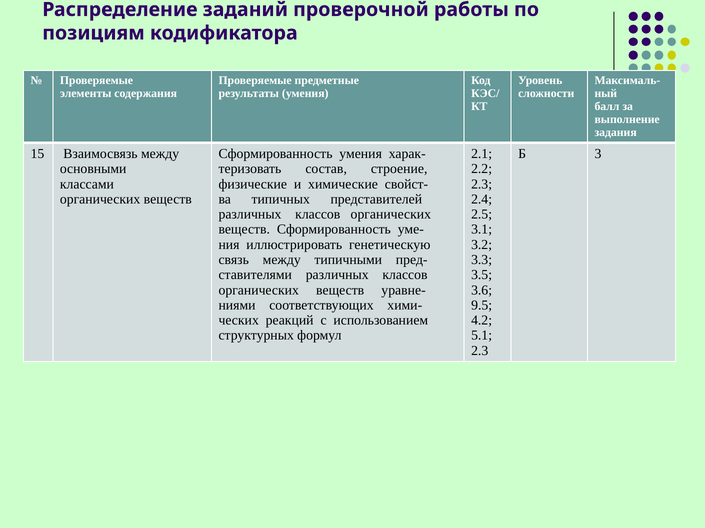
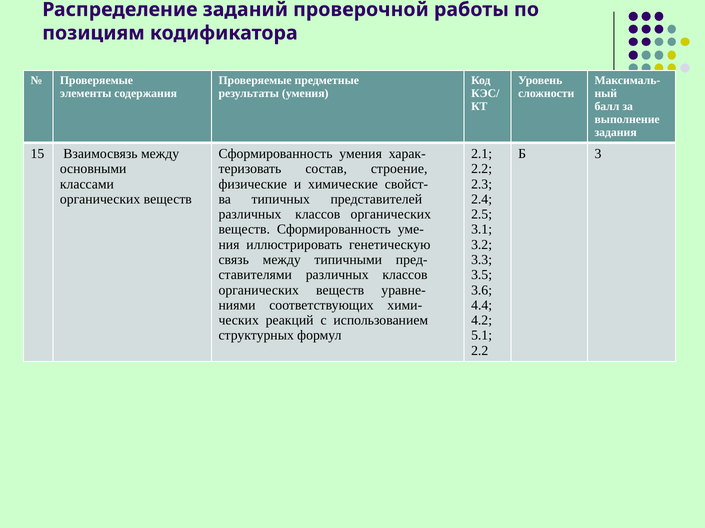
9.5: 9.5 -> 4.4 (482, 306)
2.3: 2.3 -> 2.2 (480, 351)
